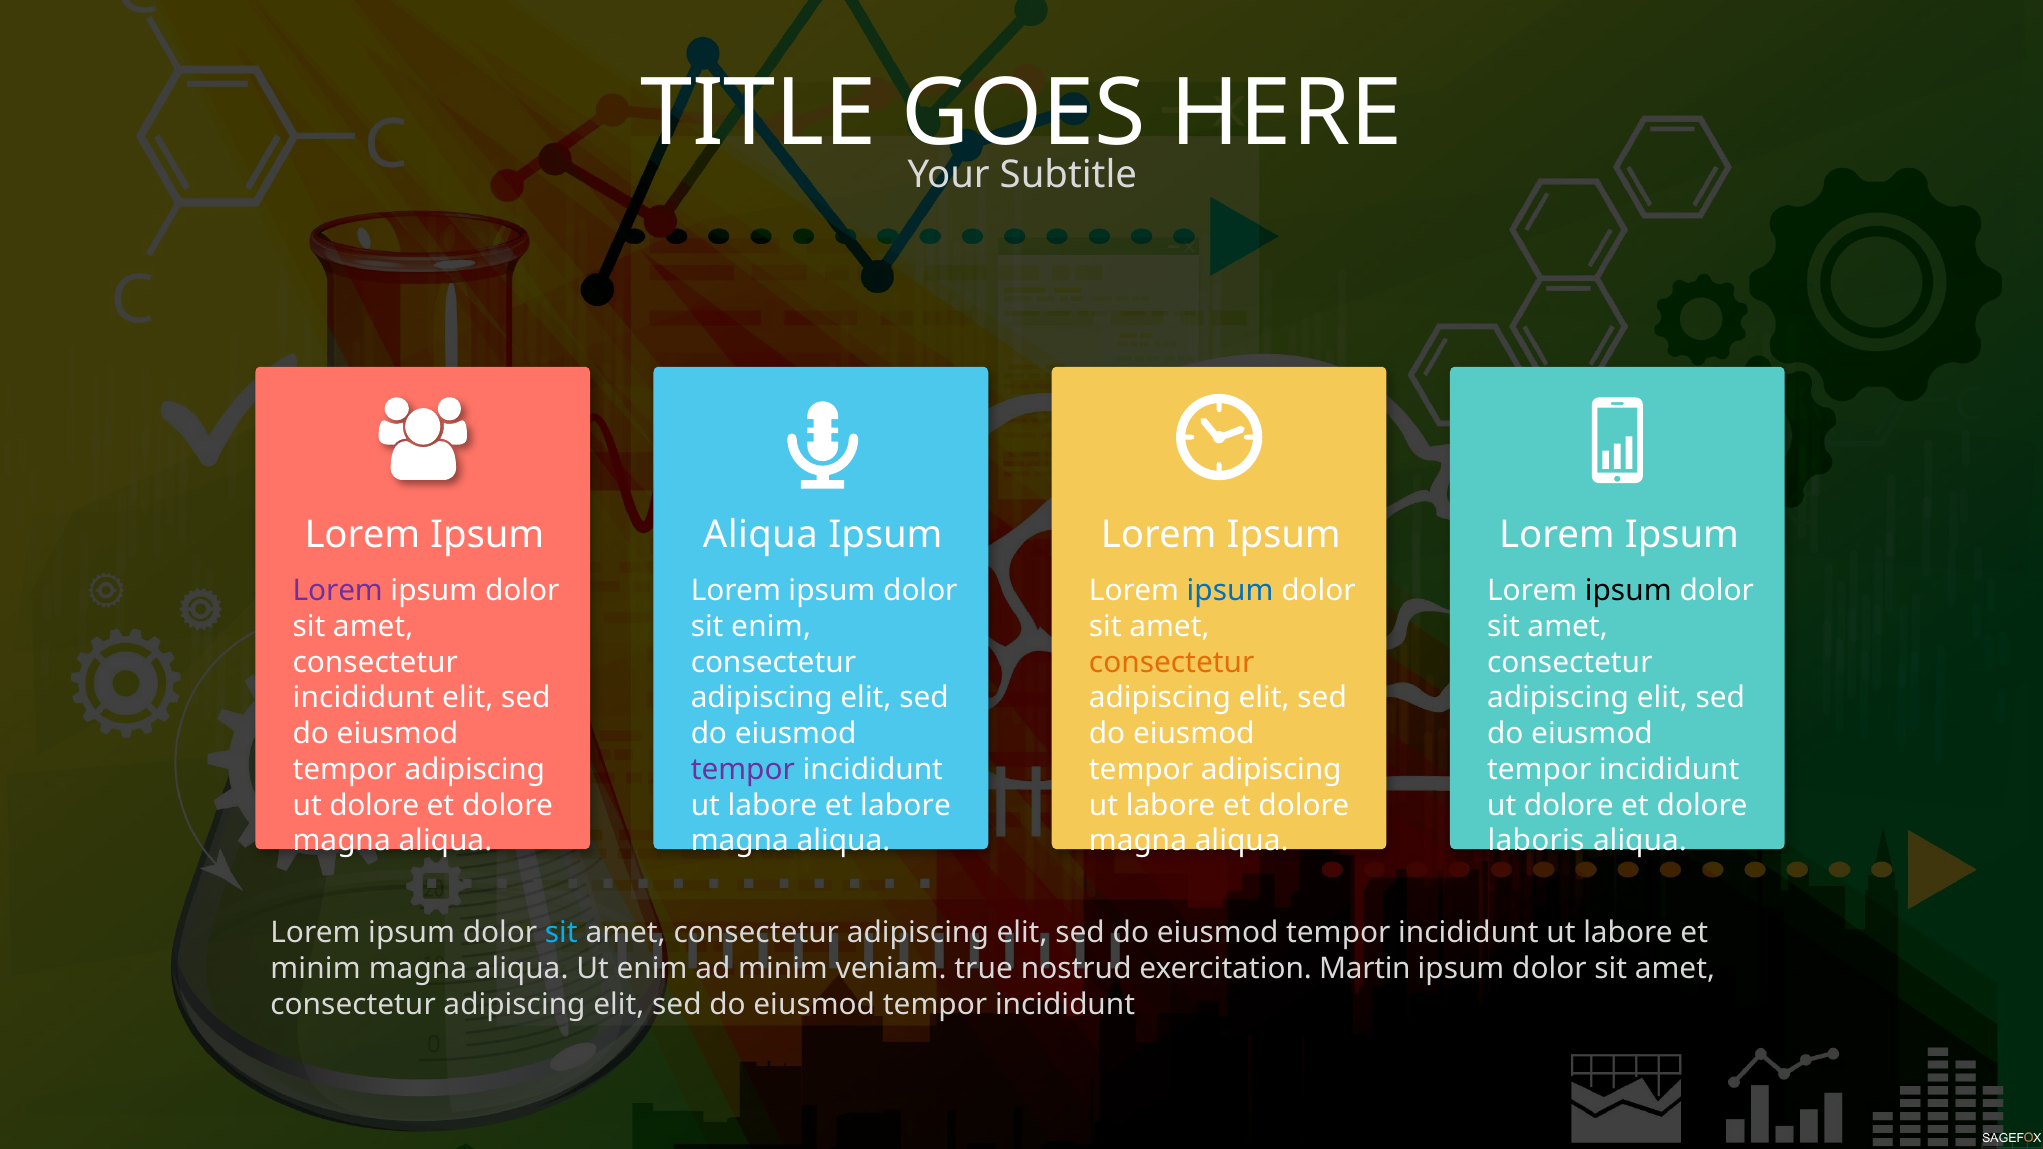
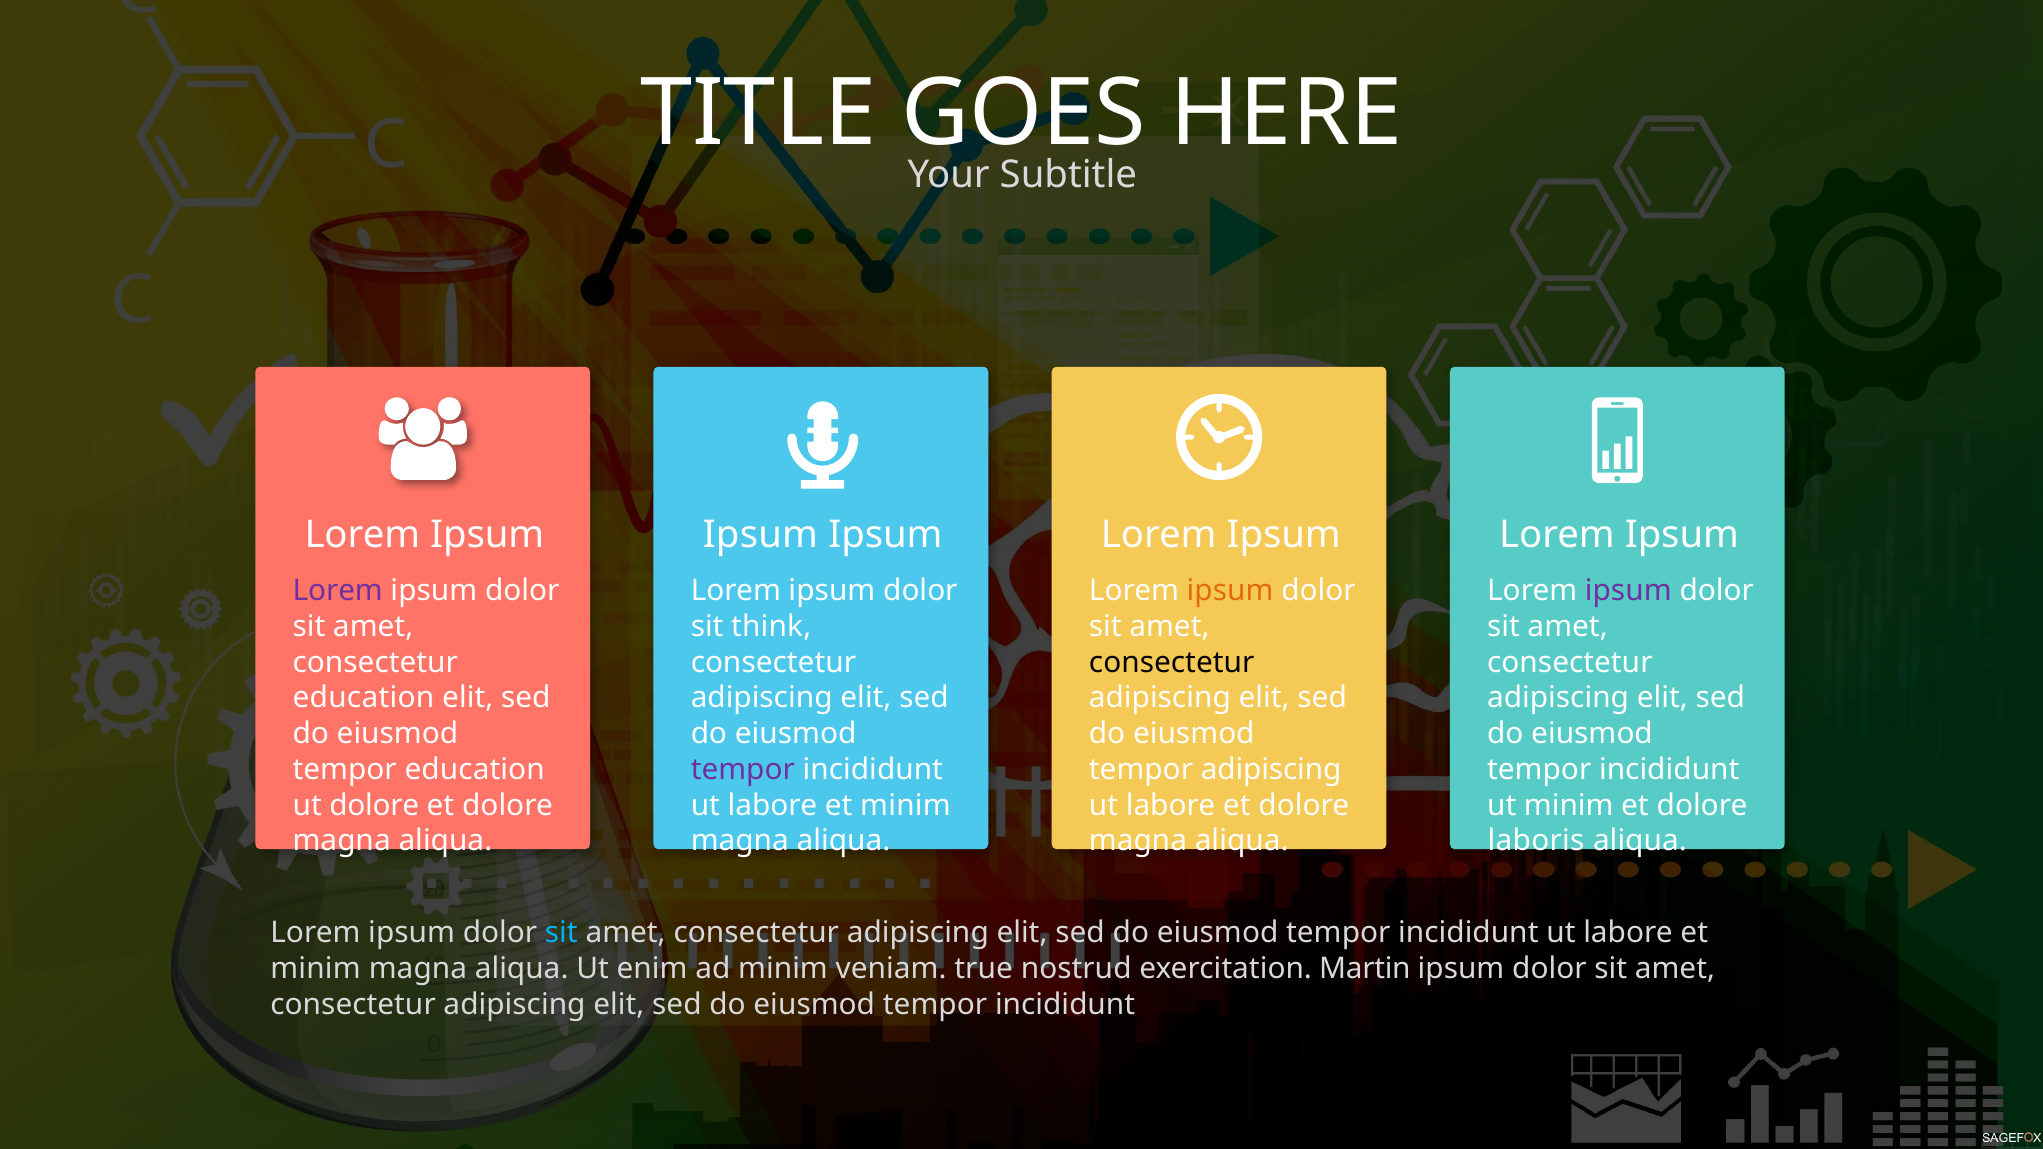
Aliqua: Aliqua -> Ipsum (760, 535)
ipsum colour: blue -> orange (1230, 591)
ipsum colour: black -> purple (1628, 591)
sit enim: enim -> think (771, 627)
consectetur colour: orange -> black (1172, 662)
incididunt: incididunt -> education (363, 698)
adipiscing: adipiscing -> education (475, 770)
labore: labore -> minim (905, 806)
dolore: dolore -> minim (1569, 806)
